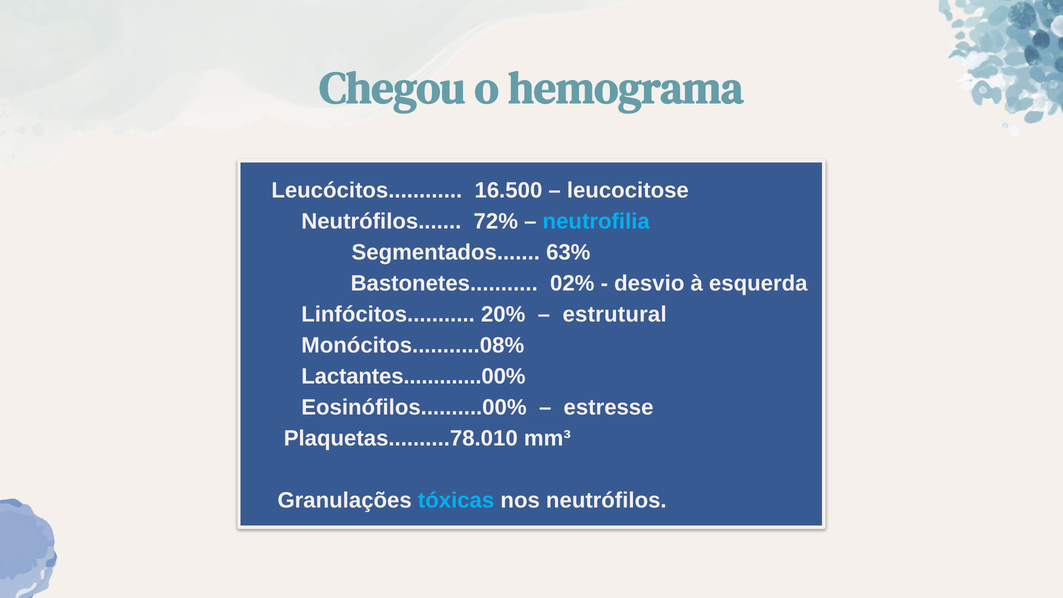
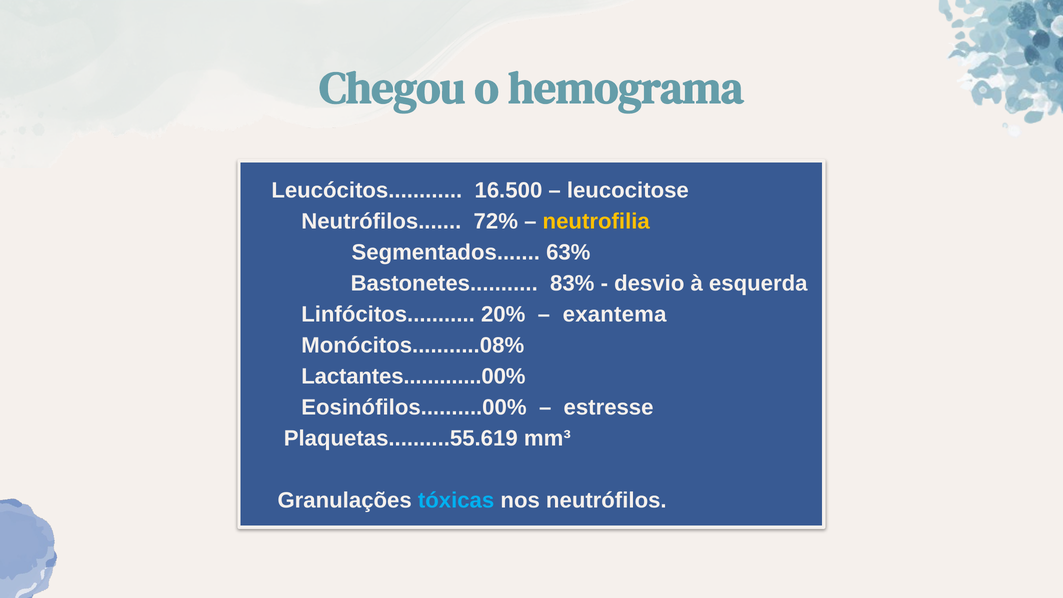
neutrofilia colour: light blue -> yellow (596, 221)
02%: 02% -> 83% (572, 283)
estrutural: estrutural -> exantema (615, 314)
Plaquetas..........78.010: Plaquetas..........78.010 -> Plaquetas..........55.619 (401, 439)
